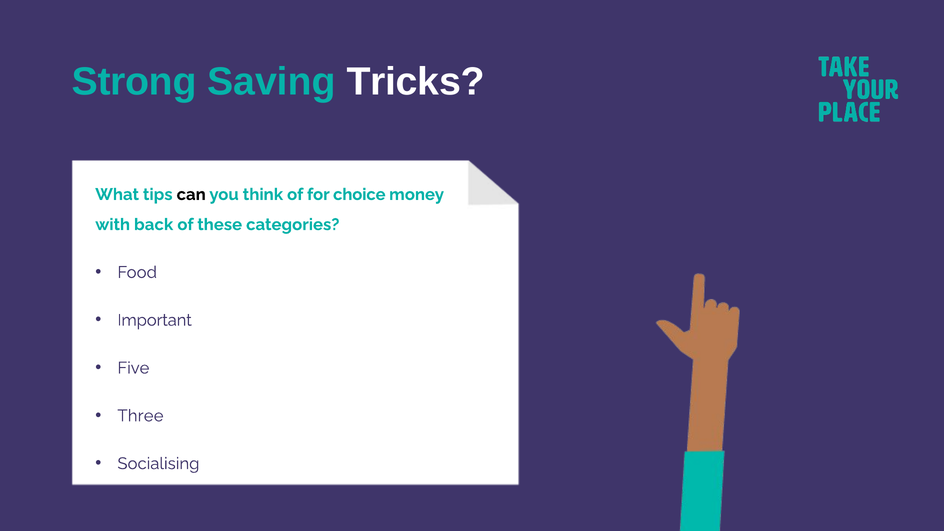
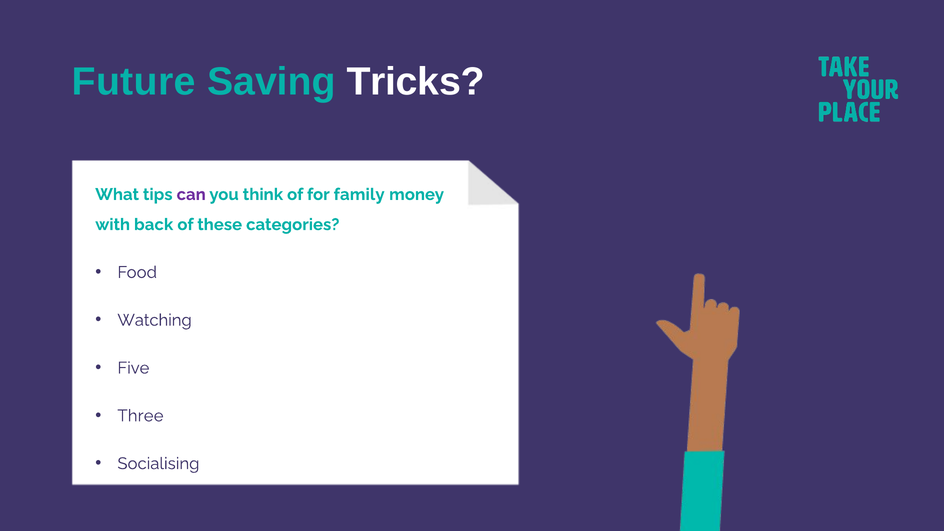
Strong: Strong -> Future (134, 82)
can colour: black -> purple (191, 194)
choice: choice -> family (359, 194)
Important: Important -> Watching (155, 320)
